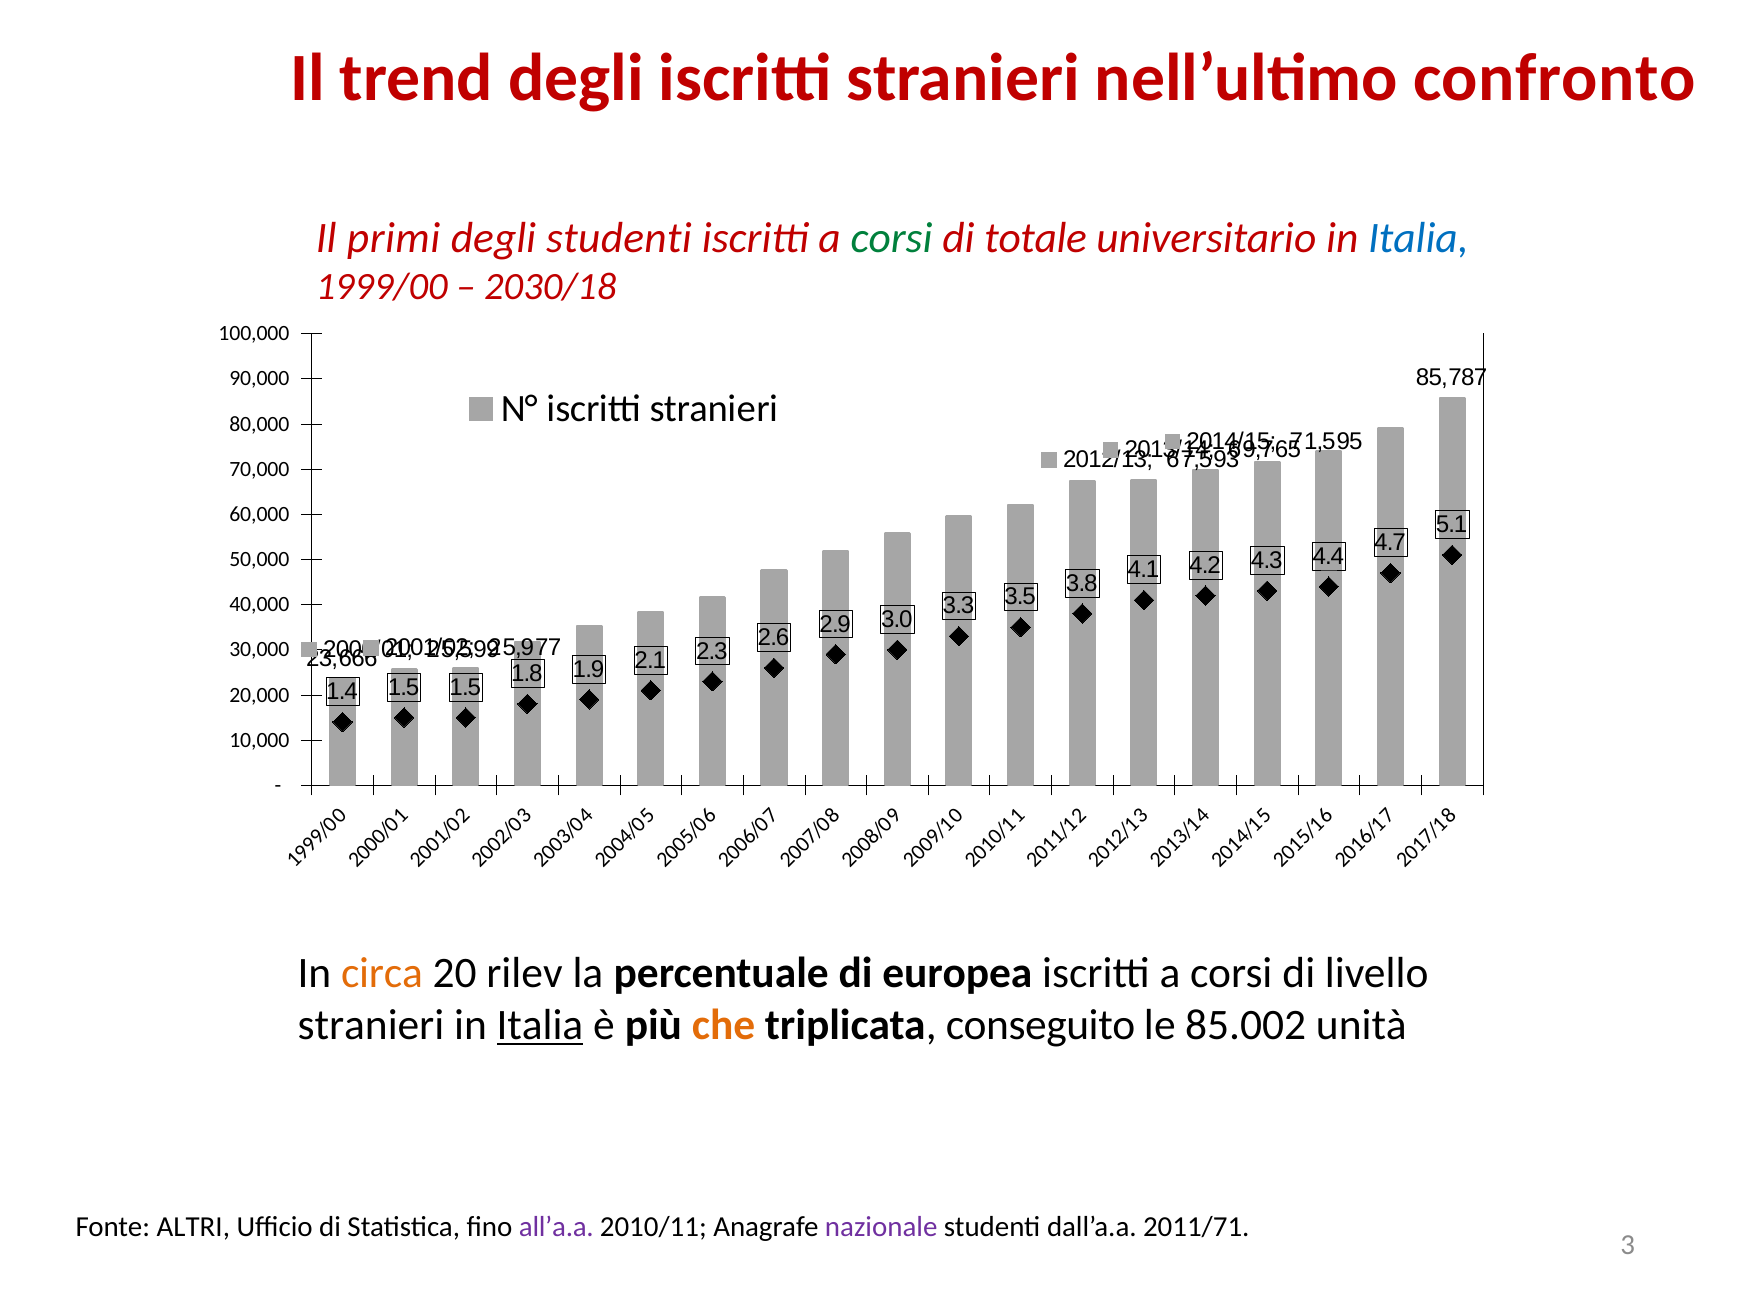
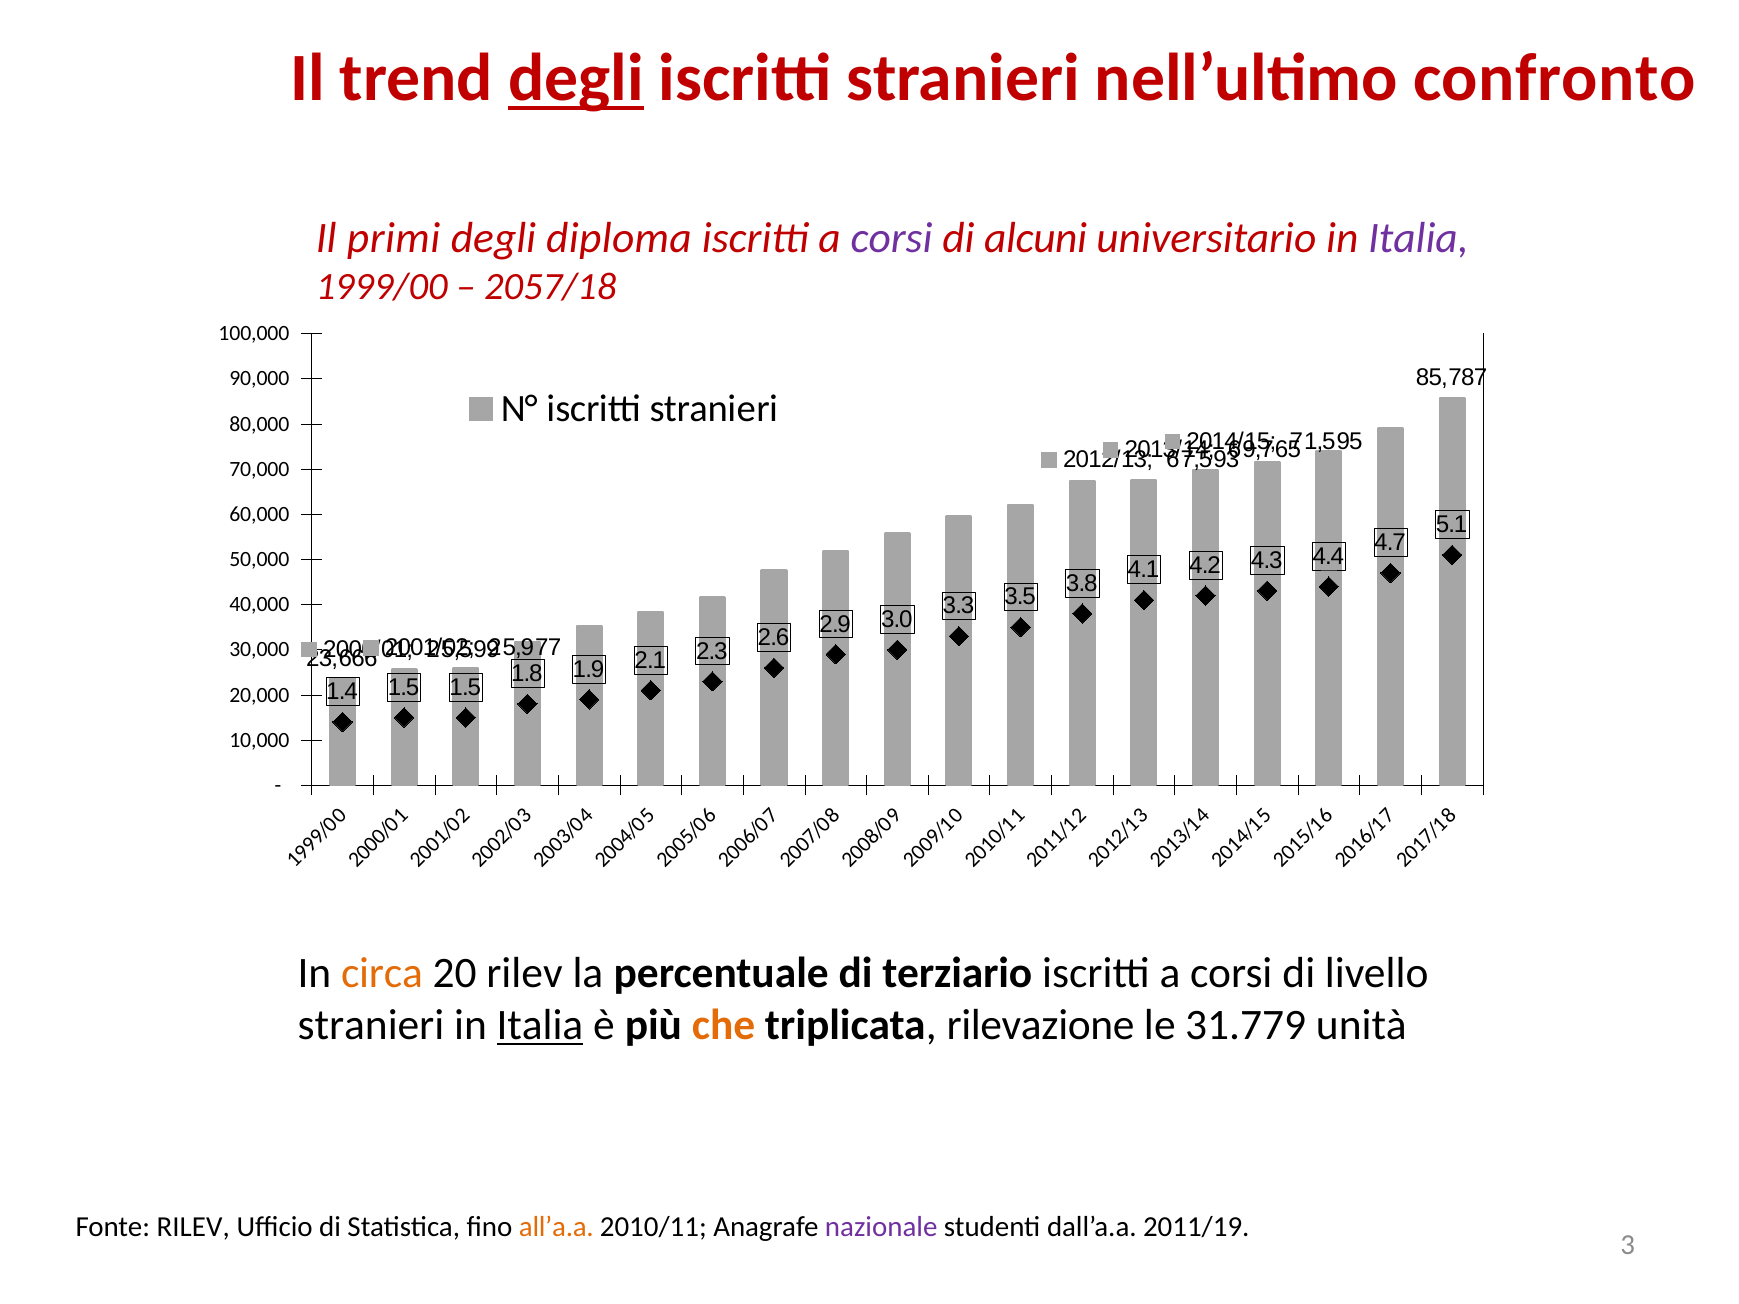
degli underline: none -> present (576, 79)
degli studenti: studenti -> diploma (619, 238)
corsi colour: green -> purple (892, 238)
totale: totale -> alcuni (1036, 238)
Italia colour: blue -> purple (1418, 238)
2030/18: 2030/18 -> 2057/18 (550, 287)
europea: europea -> terziario (957, 973)
conseguito: conseguito -> rilevazione (1041, 1025)
85.002: 85.002 -> 31.779 (1246, 1025)
Fonte ALTRI: ALTRI -> RILEV (193, 1227)
all’a.a colour: purple -> orange (556, 1227)
2011/71: 2011/71 -> 2011/19 (1196, 1227)
